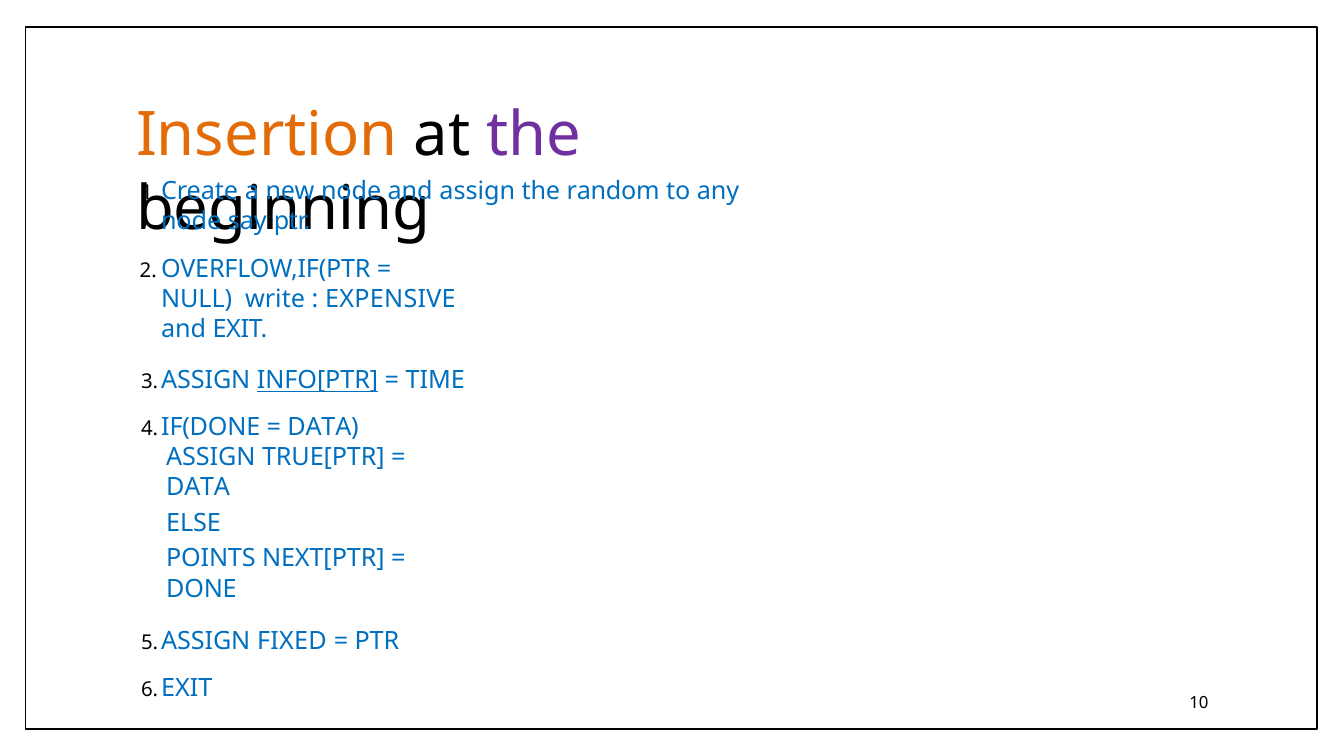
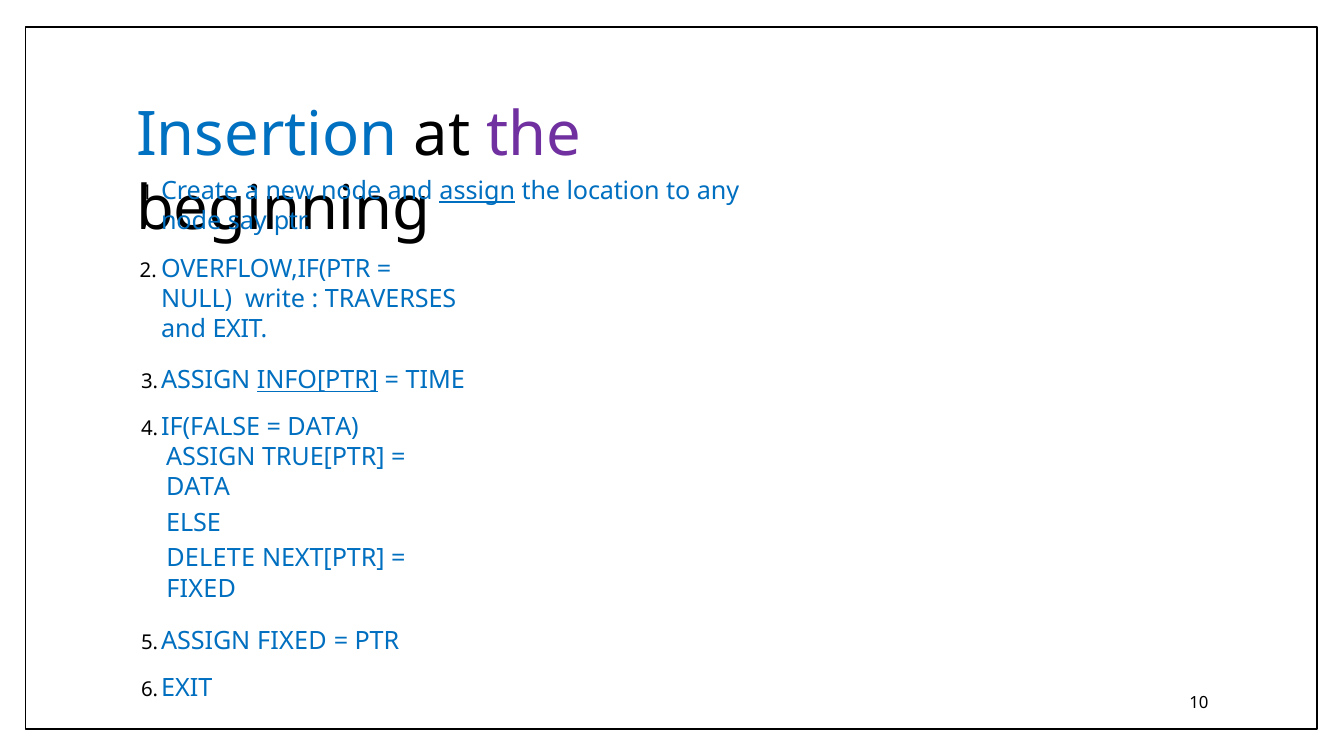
Insertion colour: orange -> blue (267, 135)
assign underline: none -> present (477, 191)
random: random -> location (613, 191)
EXPENSIVE: EXPENSIVE -> TRAVERSES (391, 299)
IF(DONE: IF(DONE -> IF(FALSE (211, 427)
POINTS: POINTS -> DELETE (211, 559)
DONE: DONE -> FIXED (201, 589)
